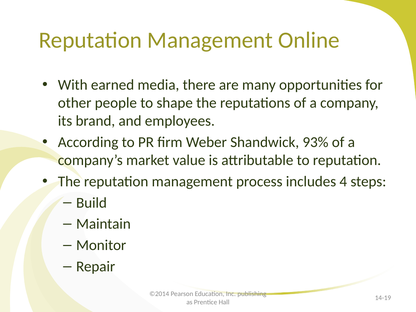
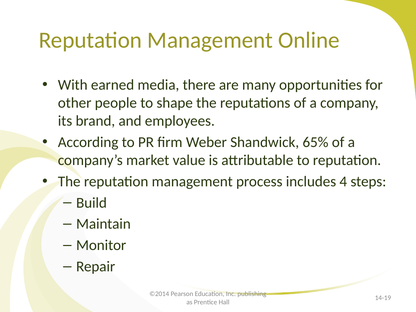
93%: 93% -> 65% (315, 142)
